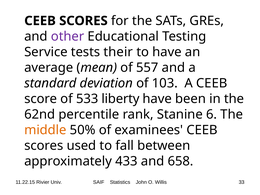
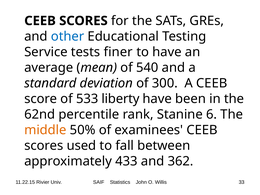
other colour: purple -> blue (68, 36)
their: their -> finer (118, 52)
557: 557 -> 540 (147, 68)
103: 103 -> 300 (165, 83)
658: 658 -> 362 (180, 161)
